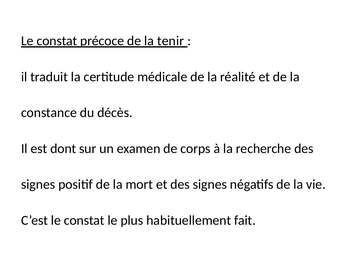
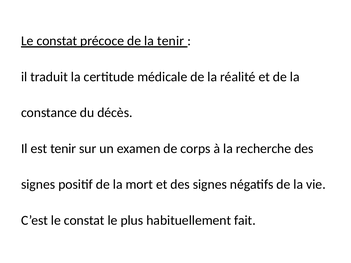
est dont: dont -> tenir (63, 149)
